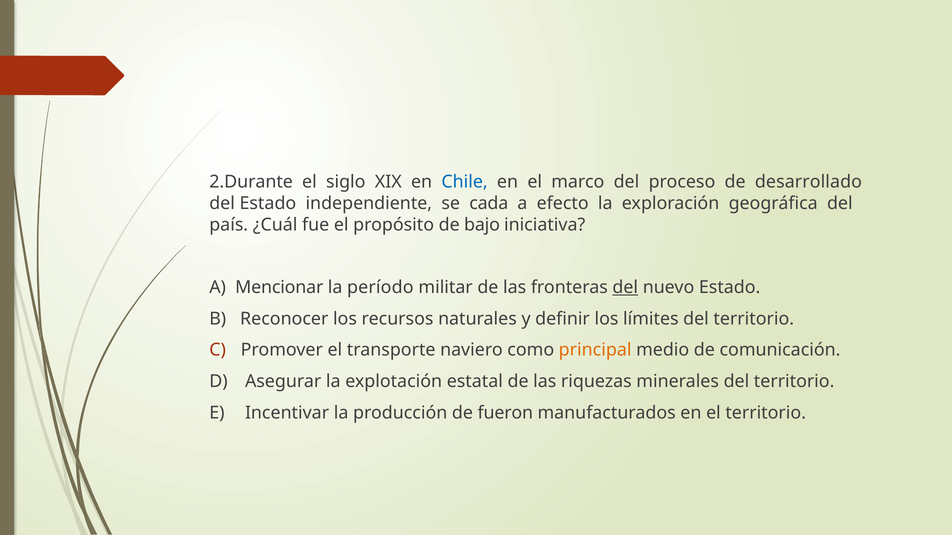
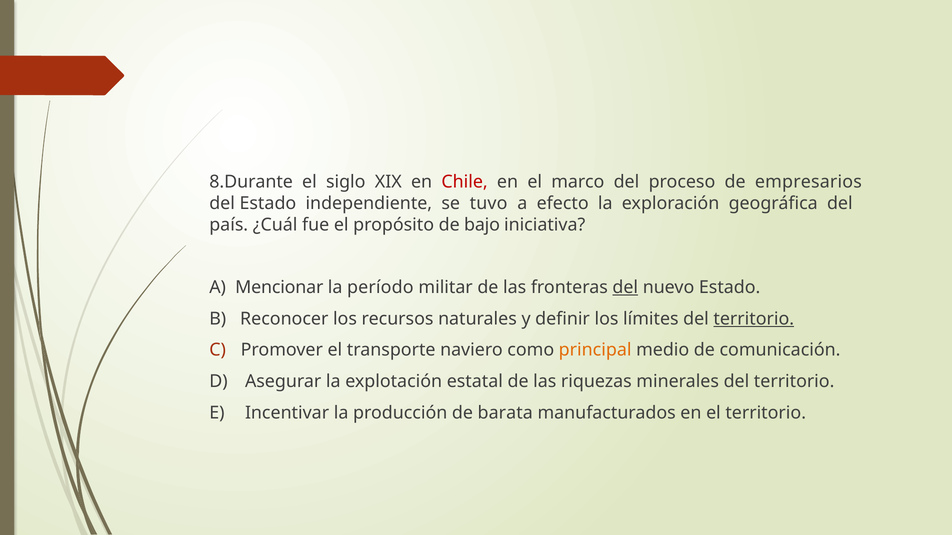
2.Durante: 2.Durante -> 8.Durante (251, 182)
Chile colour: blue -> red (465, 182)
desarrollado: desarrollado -> empresarios (808, 182)
cada: cada -> tuvo (489, 204)
territorio underline: none -> present (754, 319)
fueron: fueron -> barata (505, 413)
